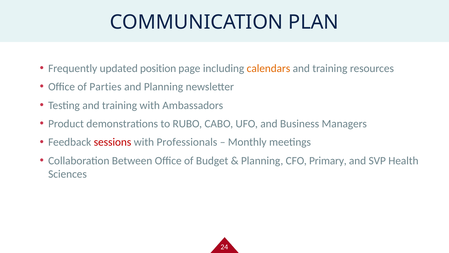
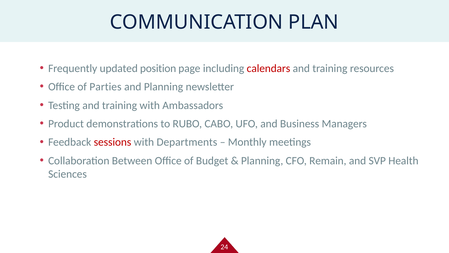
calendars colour: orange -> red (268, 68)
Professionals: Professionals -> Departments (187, 142)
Primary: Primary -> Remain (328, 160)
